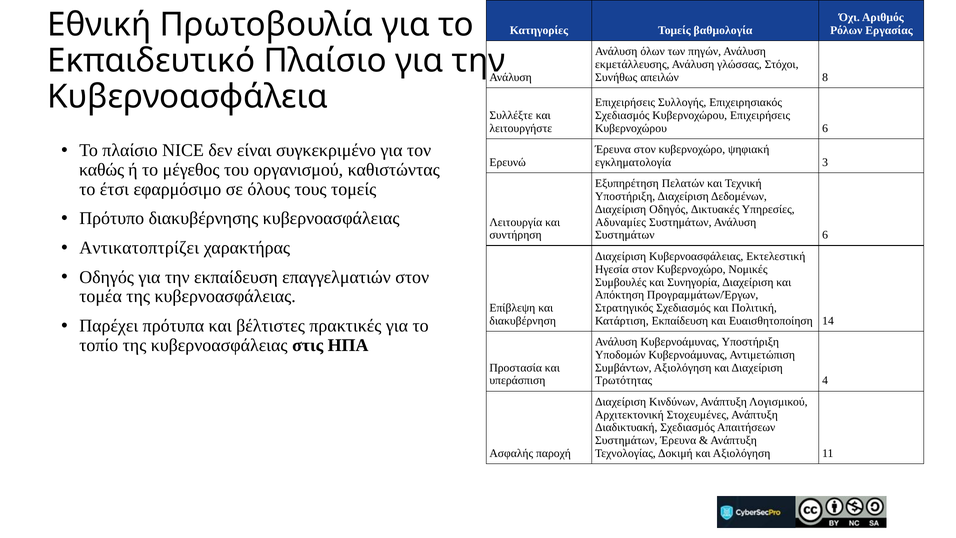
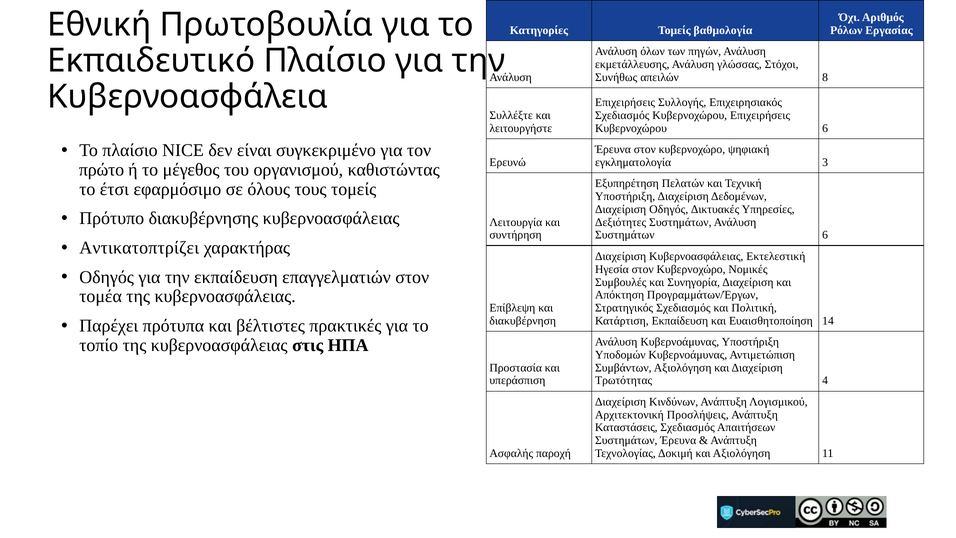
καθώς: καθώς -> πρώτο (102, 170)
Αδυναμίες: Αδυναμίες -> Δεξιότητες (621, 222)
Στοχευμένες: Στοχευμένες -> Προσλήψεις (698, 415)
Διαδικτυακή: Διαδικτυακή -> Καταστάσεις (626, 427)
